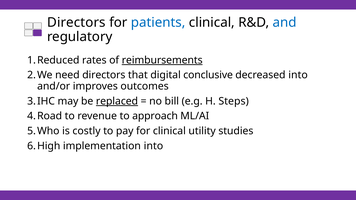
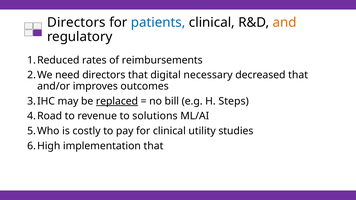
and colour: blue -> orange (285, 22)
reimbursements underline: present -> none (162, 60)
conclusive: conclusive -> necessary (208, 75)
decreased into: into -> that (298, 75)
approach: approach -> solutions (155, 116)
implementation into: into -> that (153, 146)
